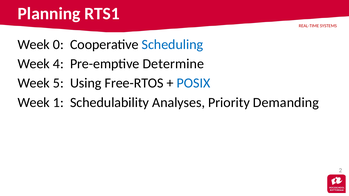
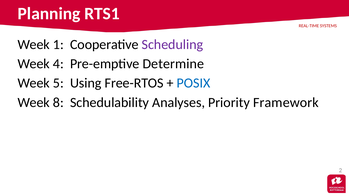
0: 0 -> 1 (58, 44)
Scheduling colour: blue -> purple (172, 44)
1: 1 -> 8 (58, 103)
Demanding: Demanding -> Framework (286, 103)
